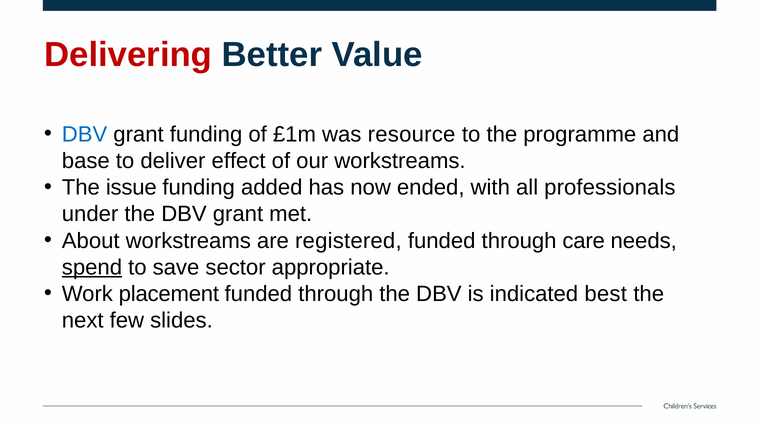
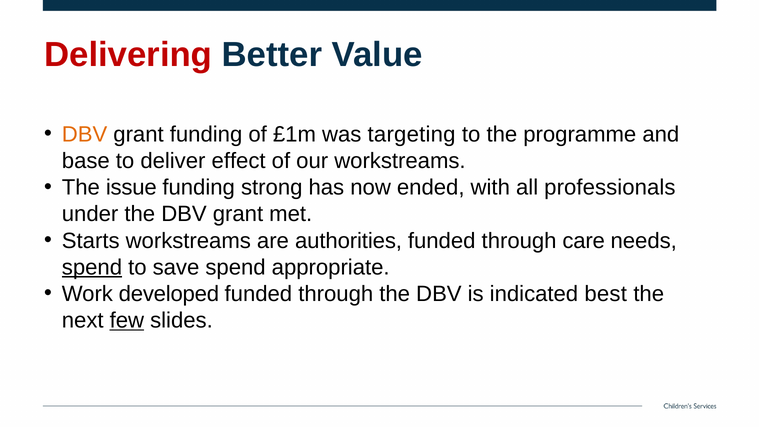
DBV colour: blue -> orange (85, 134)
resource: resource -> targeting (412, 134)
added: added -> strong (272, 188)
About: About -> Starts (91, 241)
registered: registered -> authorities (348, 241)
save sector: sector -> spend (236, 267)
placement: placement -> developed (169, 294)
few underline: none -> present (127, 320)
